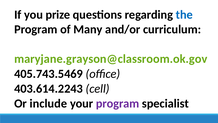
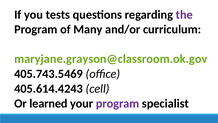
prize: prize -> tests (58, 15)
the colour: blue -> purple (184, 15)
403.614.2243: 403.614.2243 -> 405.614.4243 (48, 88)
include: include -> learned (48, 103)
